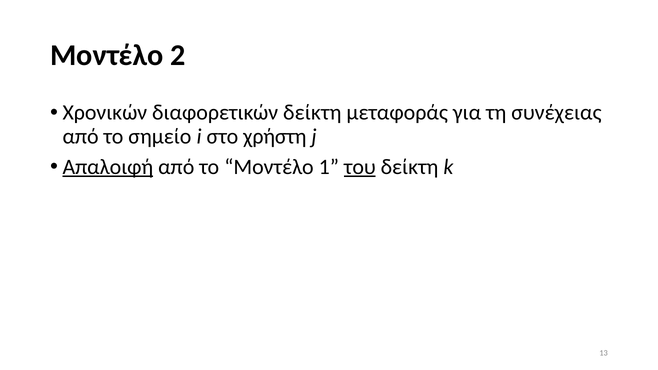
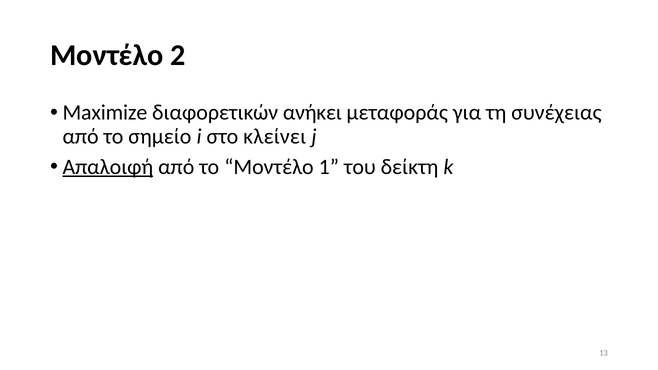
Χρονικών: Χρονικών -> Maximize (105, 113)
διαφορετικών δείκτη: δείκτη -> ανήκει (312, 113)
χρήστη: χρήστη -> κλείνει (275, 136)
του underline: present -> none (360, 167)
